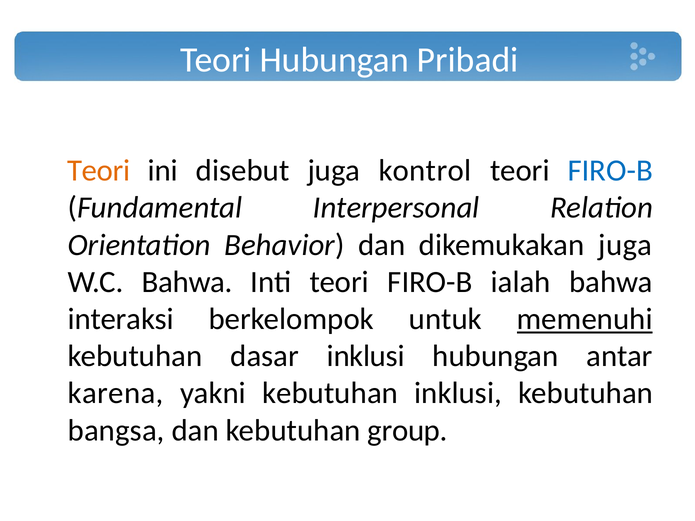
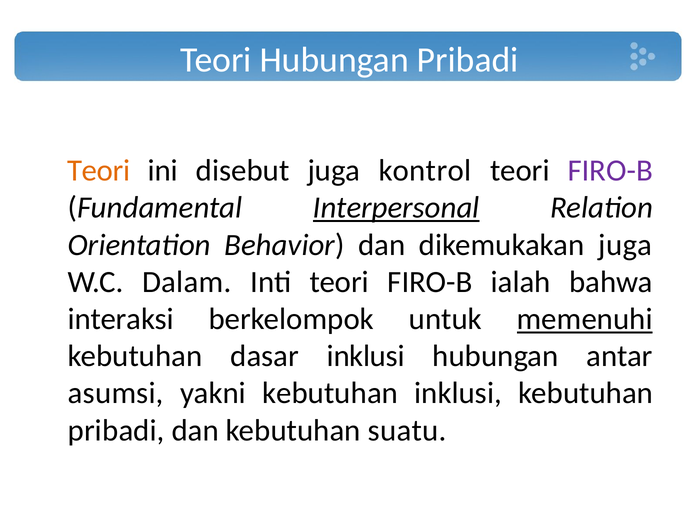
FIRO-B colour: blue -> purple (610, 171)
Interpersonal underline: none -> present (396, 208)
W.C Bahwa: Bahwa -> Dalam (187, 282)
karena: karena -> asumsi (116, 393)
bangsa: bangsa -> pribadi (116, 431)
group: group -> suatu (407, 431)
